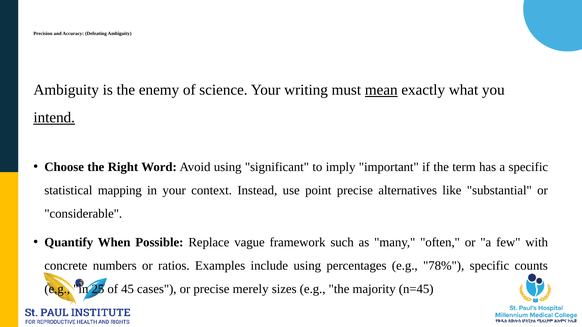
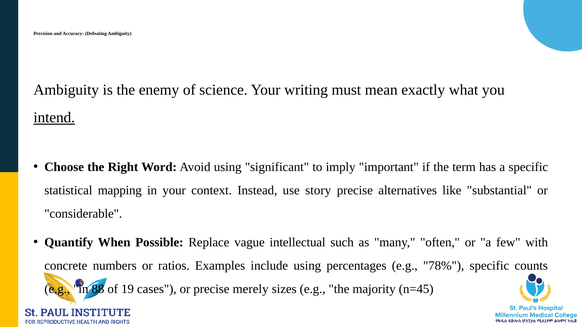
mean underline: present -> none (381, 90)
point: point -> story (318, 190)
framework: framework -> intellectual (298, 243)
25: 25 -> 88 (98, 289)
45: 45 -> 19 (128, 289)
